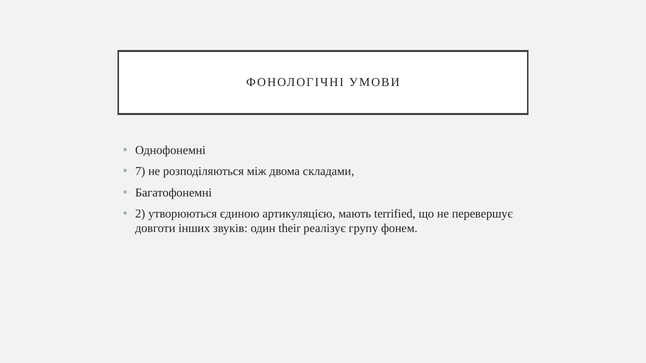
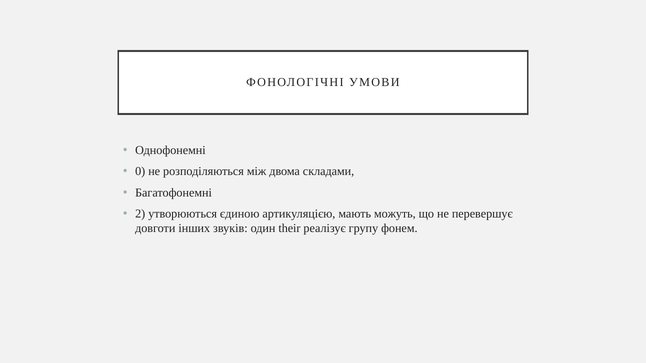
7: 7 -> 0 (140, 172)
terrified: terrified -> можуть (395, 214)
